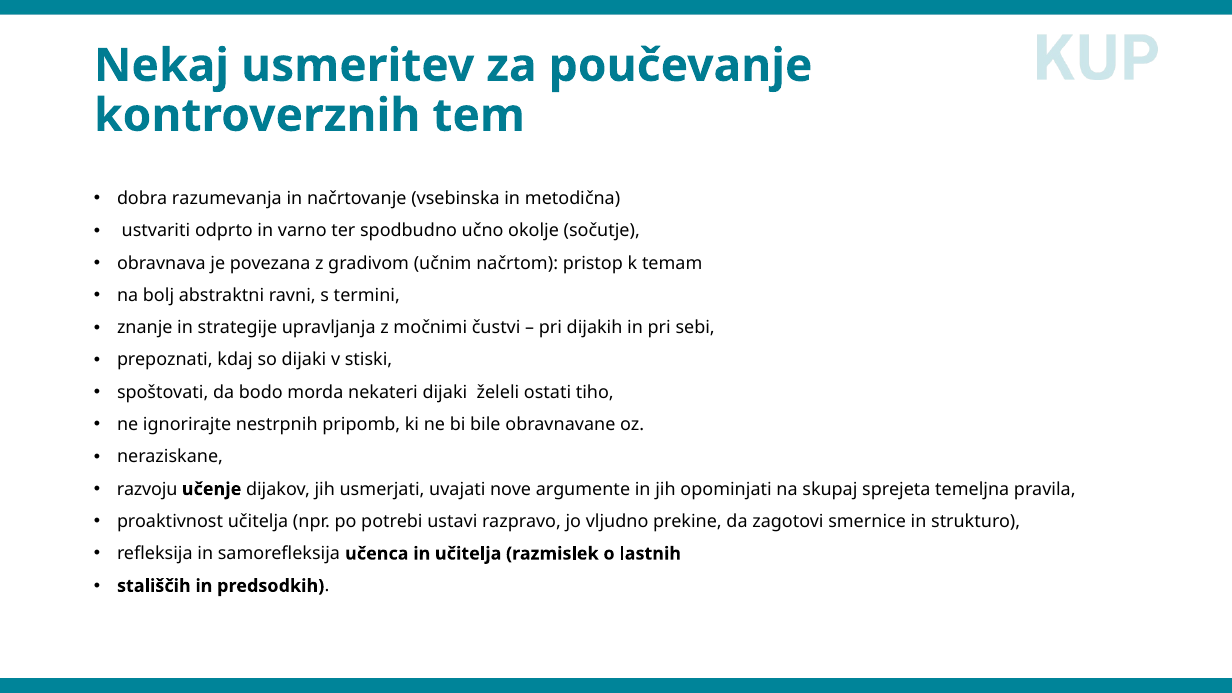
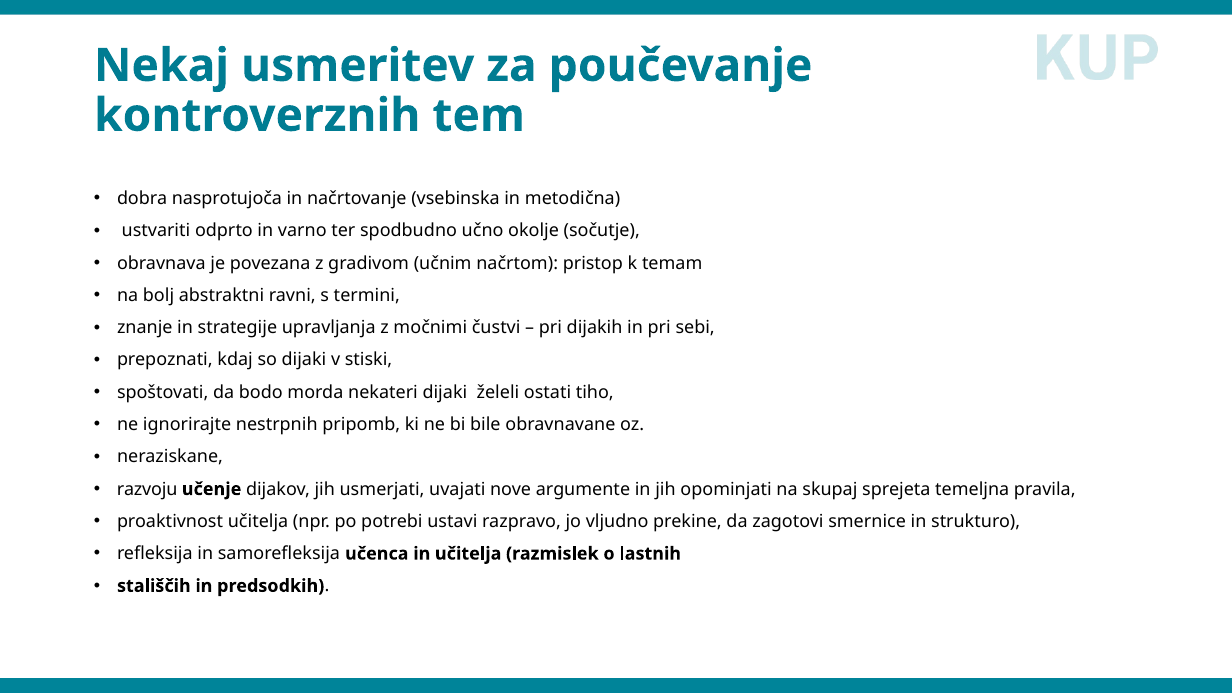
razumevanja: razumevanja -> nasprotujoča (227, 199)
